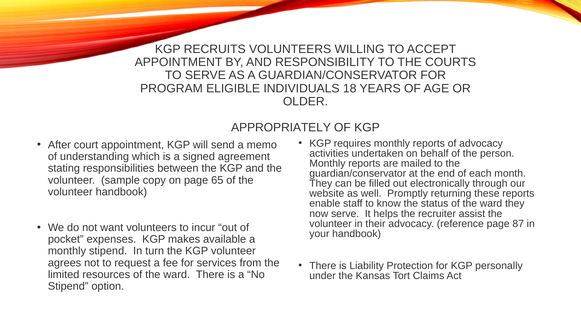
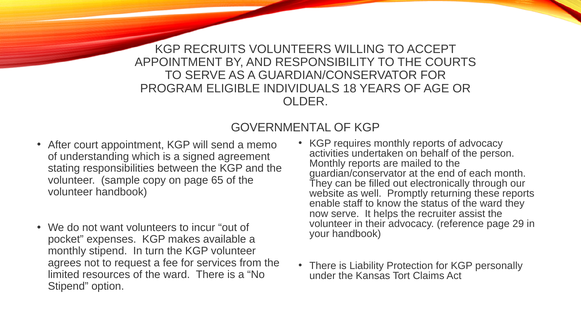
APPROPRIATELY: APPROPRIATELY -> GOVERNMENTAL (281, 128)
87: 87 -> 29 (518, 223)
